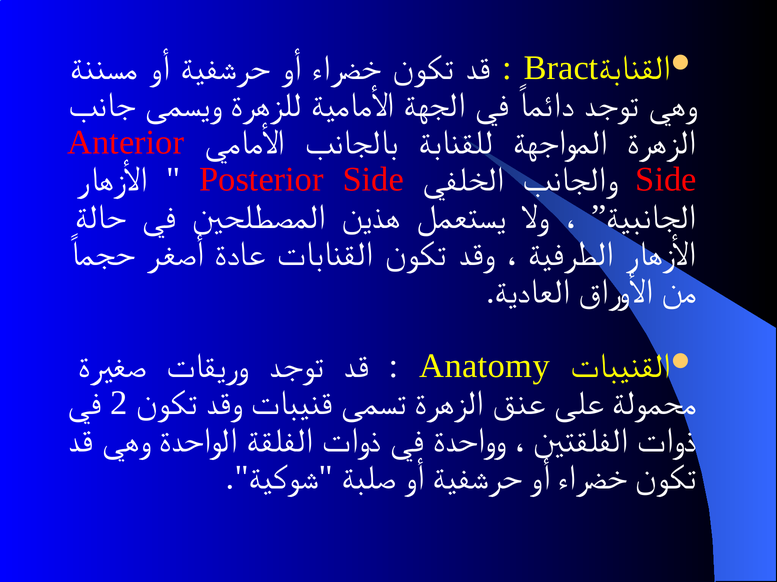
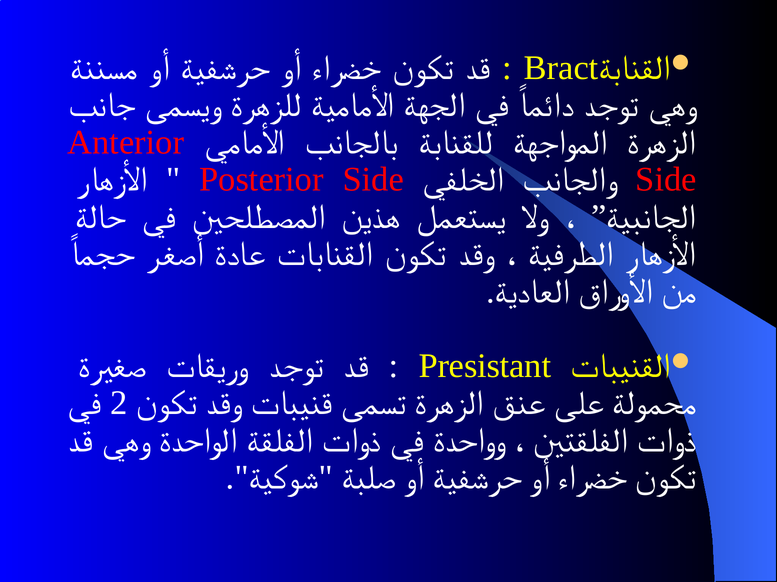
Anatomy: Anatomy -> Presistant (485, 366)
